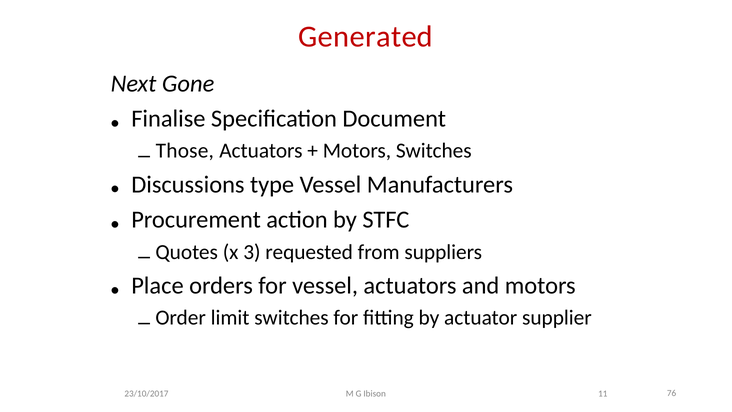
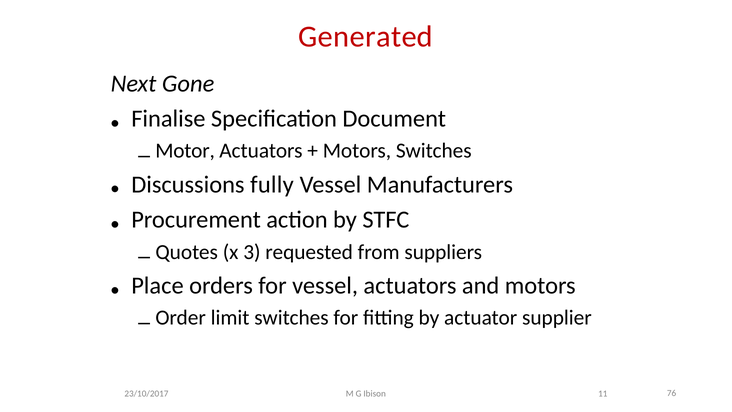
Those: Those -> Motor (185, 151)
type: type -> fully (272, 184)
